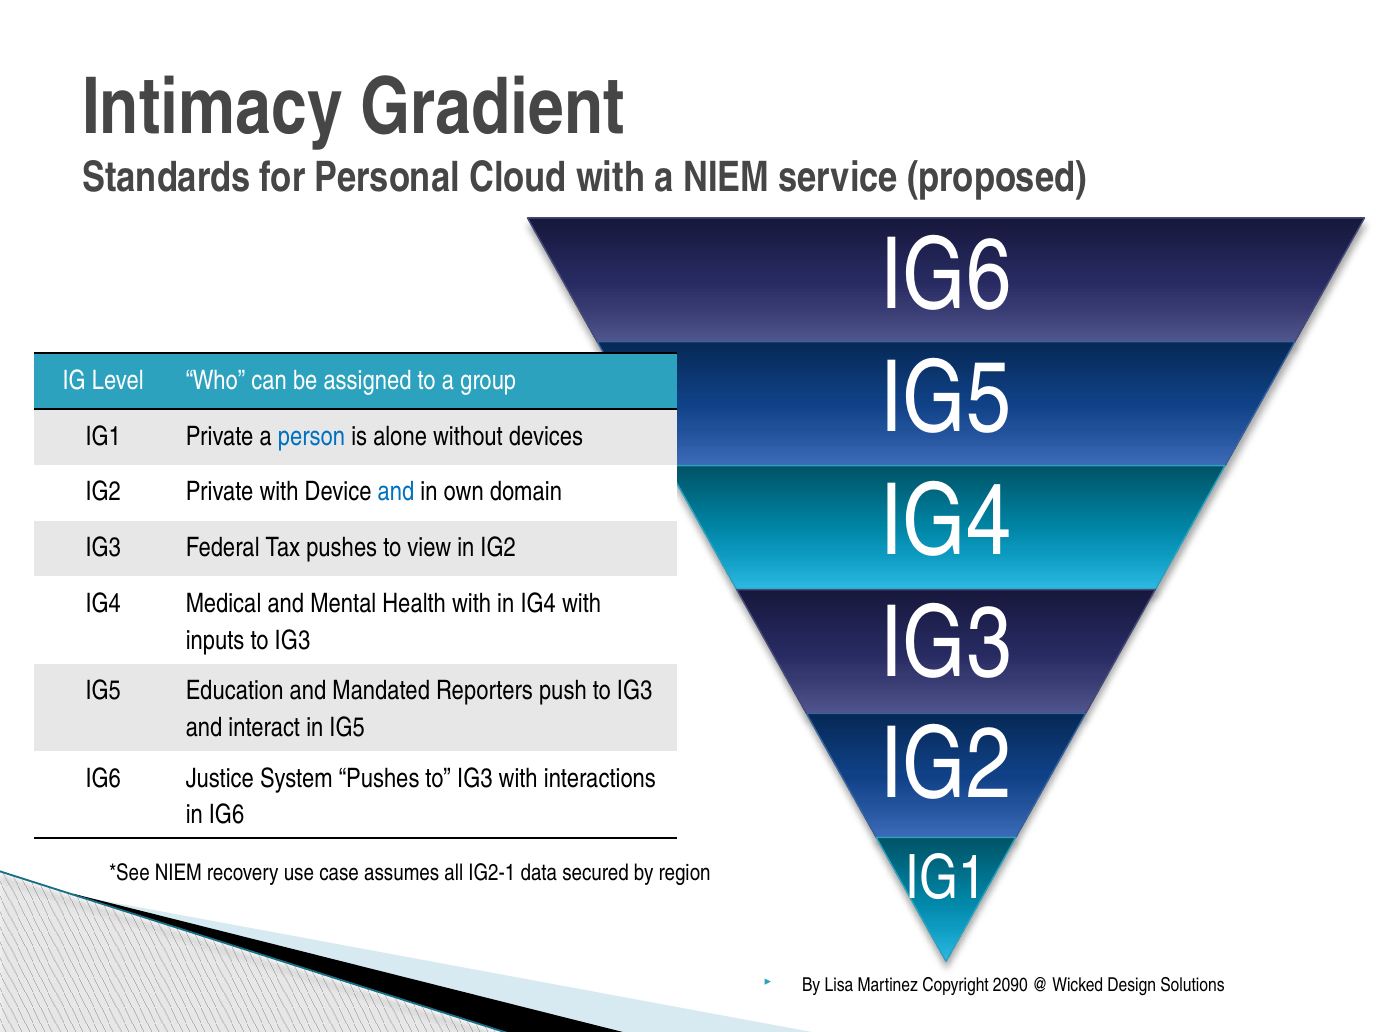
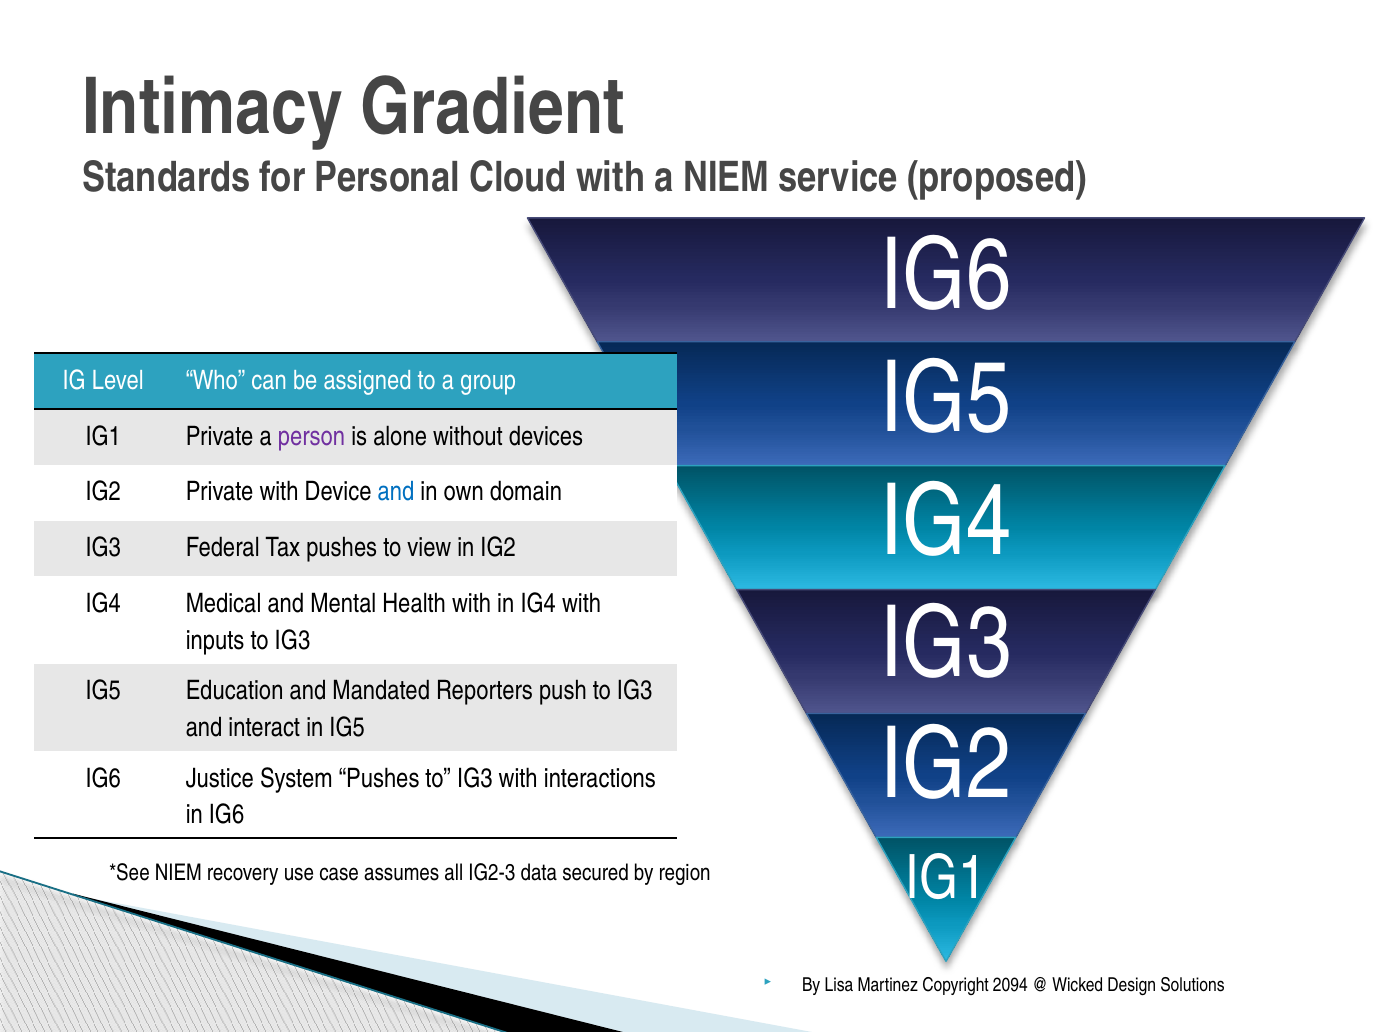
person colour: blue -> purple (312, 436)
IG2-1: IG2-1 -> IG2-3 (492, 873)
2090: 2090 -> 2094 (1010, 985)
